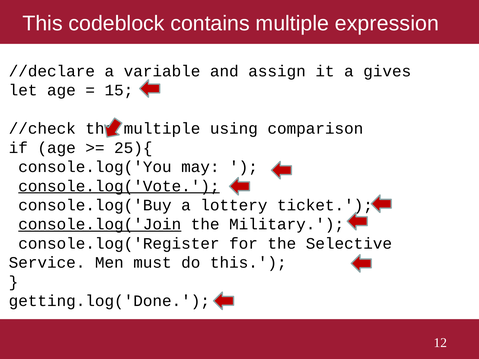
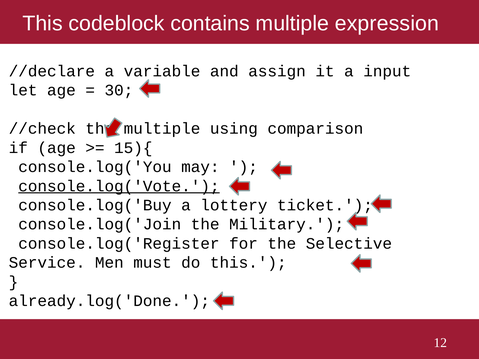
gives: gives -> input (387, 71)
15: 15 -> 30 (119, 90)
25){: 25){ -> 15){ (133, 148)
console.log('Join underline: present -> none (100, 225)
getting.log('Done: getting.log('Done -> already.log('Done (109, 301)
